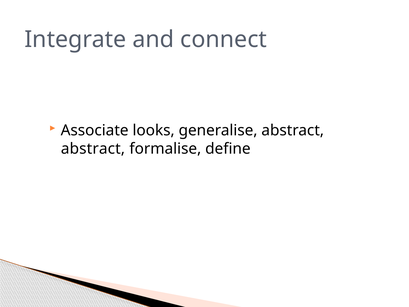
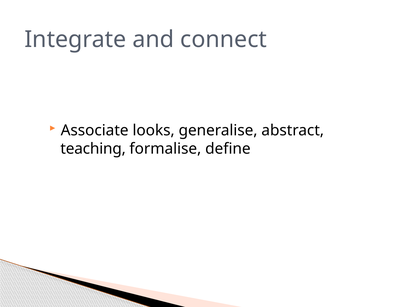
abstract: abstract -> teaching (93, 149)
